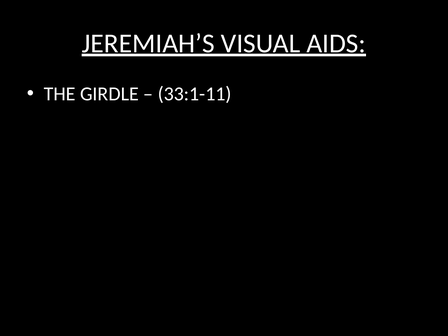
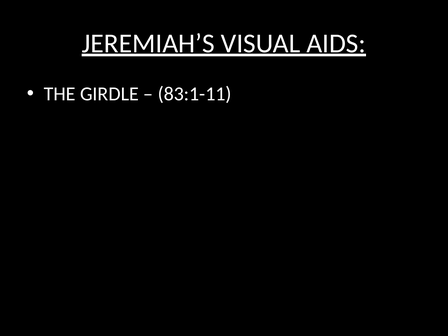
33:1-11: 33:1-11 -> 83:1-11 (195, 94)
